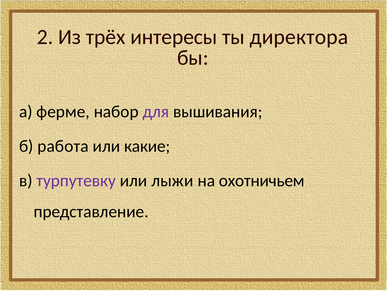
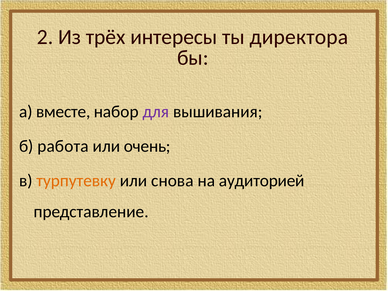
ферме: ферме -> вместе (63, 112)
какие: какие -> очень (147, 146)
турпутевку colour: purple -> orange (76, 181)
лыжи: лыжи -> снова (172, 181)
охотничьем: охотничьем -> аудиторией (262, 181)
